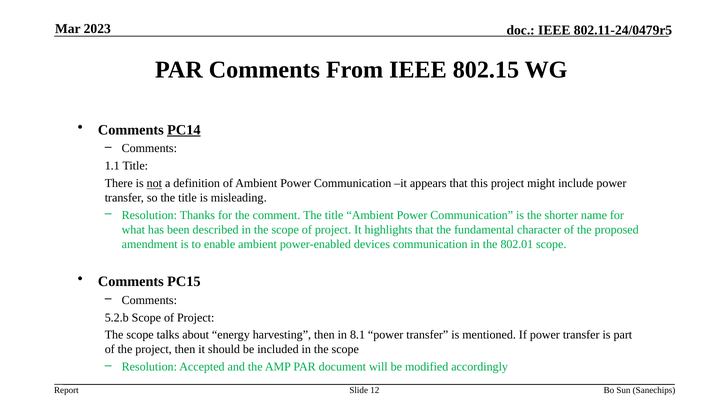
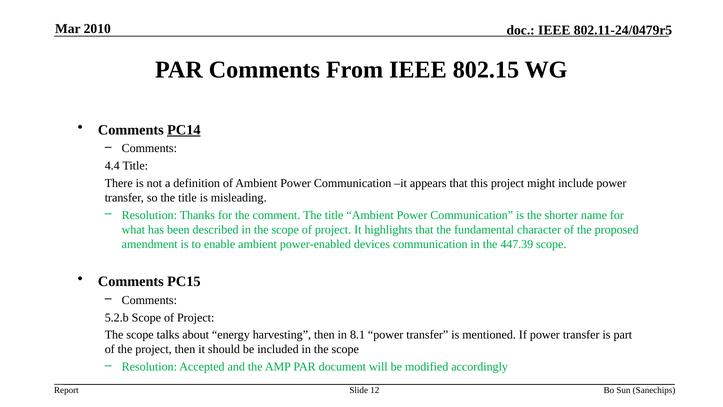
2023: 2023 -> 2010 (97, 29)
1.1: 1.1 -> 4.4 (112, 166)
not underline: present -> none (154, 183)
802.01: 802.01 -> 447.39 (517, 244)
